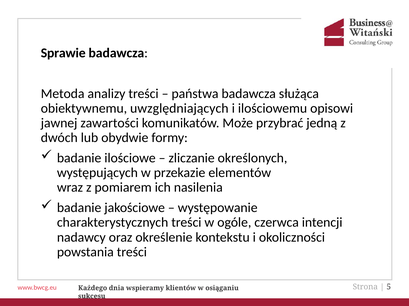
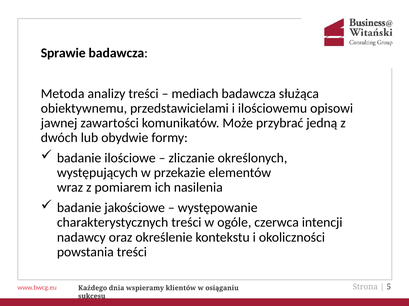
państwa: państwa -> mediach (195, 94)
uwzględniających: uwzględniających -> przedstawicielami (179, 109)
